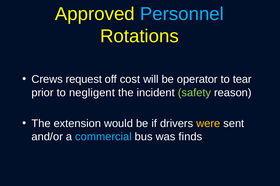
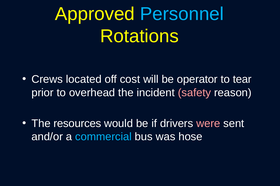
request: request -> located (84, 80)
negligent: negligent -> overhead (92, 93)
safety colour: light green -> pink (194, 93)
extension: extension -> resources (77, 124)
were colour: yellow -> pink (208, 124)
finds: finds -> hose (190, 137)
